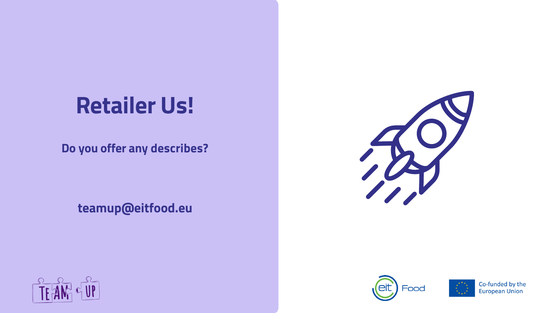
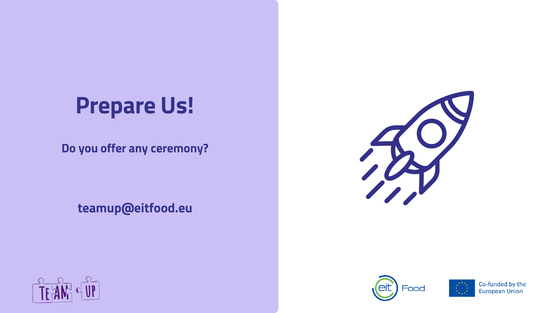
Retailer: Retailer -> Prepare (116, 106)
describes: describes -> ceremony (180, 149)
